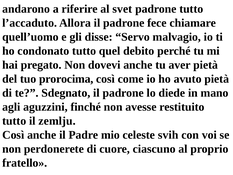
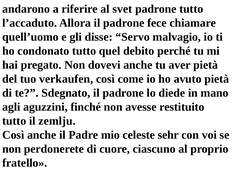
prorocima: prorocima -> verkaufen (66, 79)
svih: svih -> sehr (168, 135)
